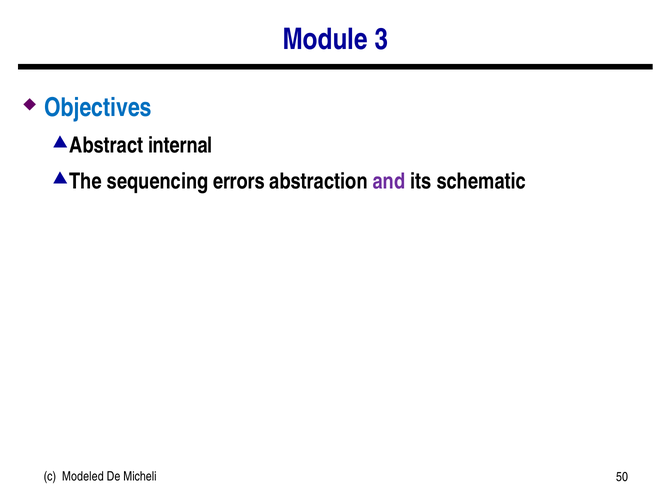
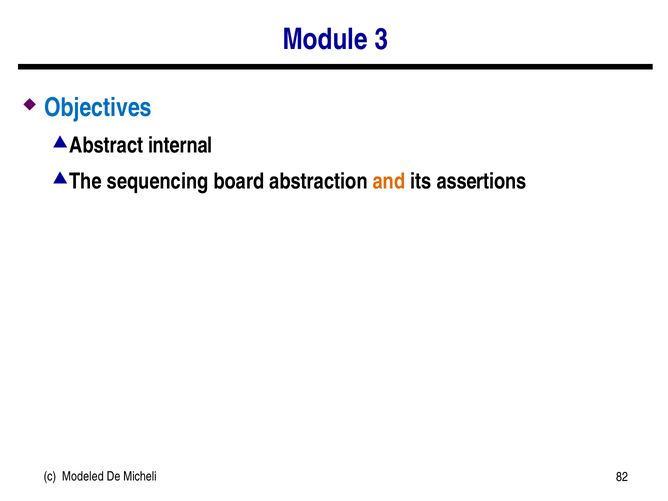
errors: errors -> board (239, 182)
and colour: purple -> orange (389, 182)
schematic: schematic -> assertions (481, 182)
50: 50 -> 82 (622, 477)
